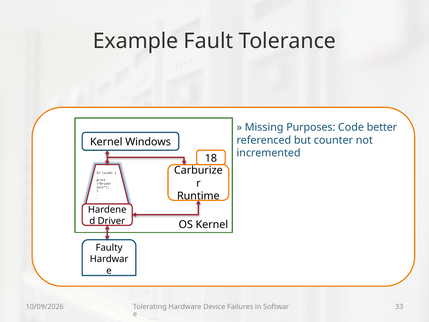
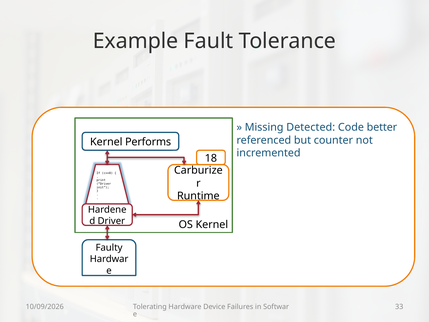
Purposes: Purposes -> Detected (311, 127)
Windows: Windows -> Performs (148, 142)
